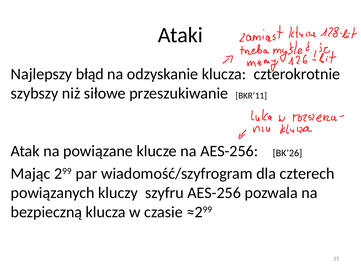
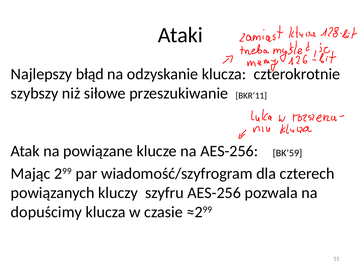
BK’26: BK’26 -> BK’59 (287, 153)
bezpieczną: bezpieczną -> dopuścimy (46, 212)
